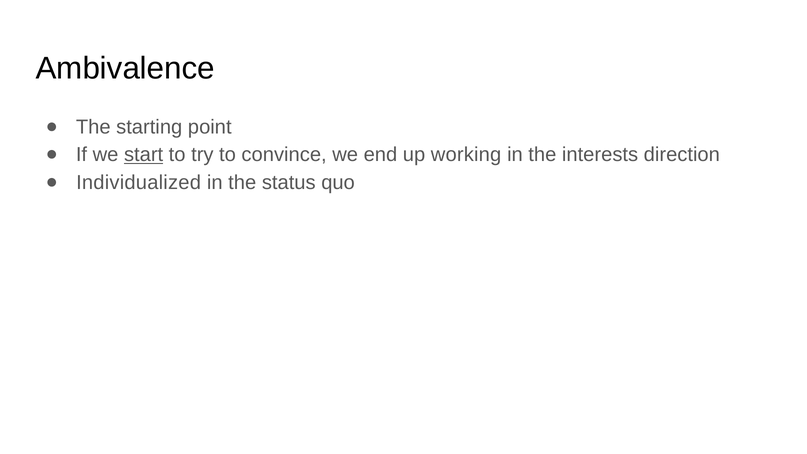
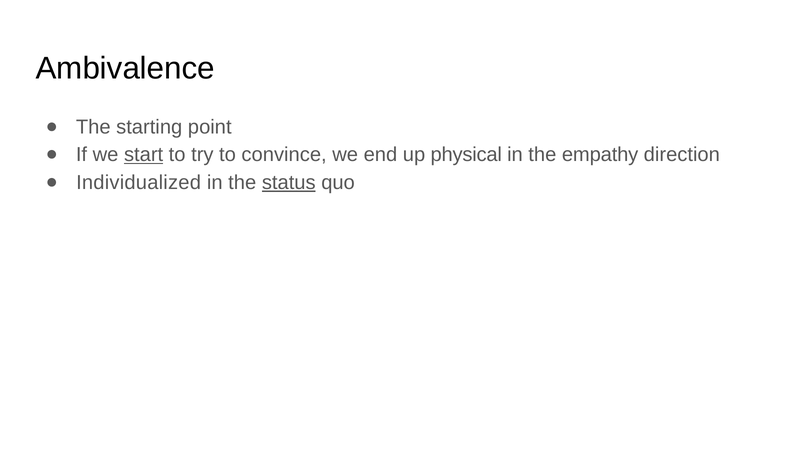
working: working -> physical (466, 155)
interests: interests -> empathy (600, 155)
status underline: none -> present (289, 183)
